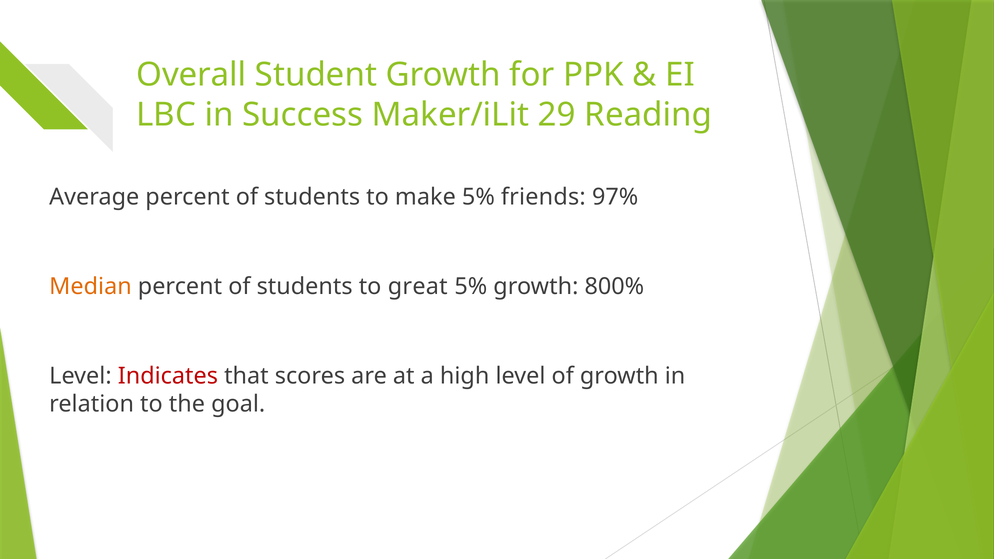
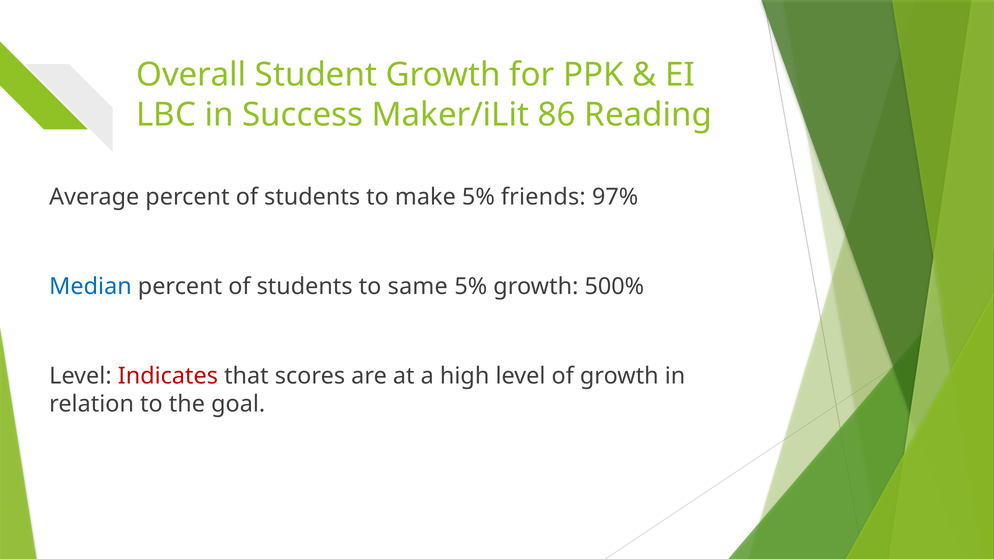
29: 29 -> 86 (557, 115)
Median colour: orange -> blue (91, 287)
great: great -> same (418, 287)
800%: 800% -> 500% (614, 287)
